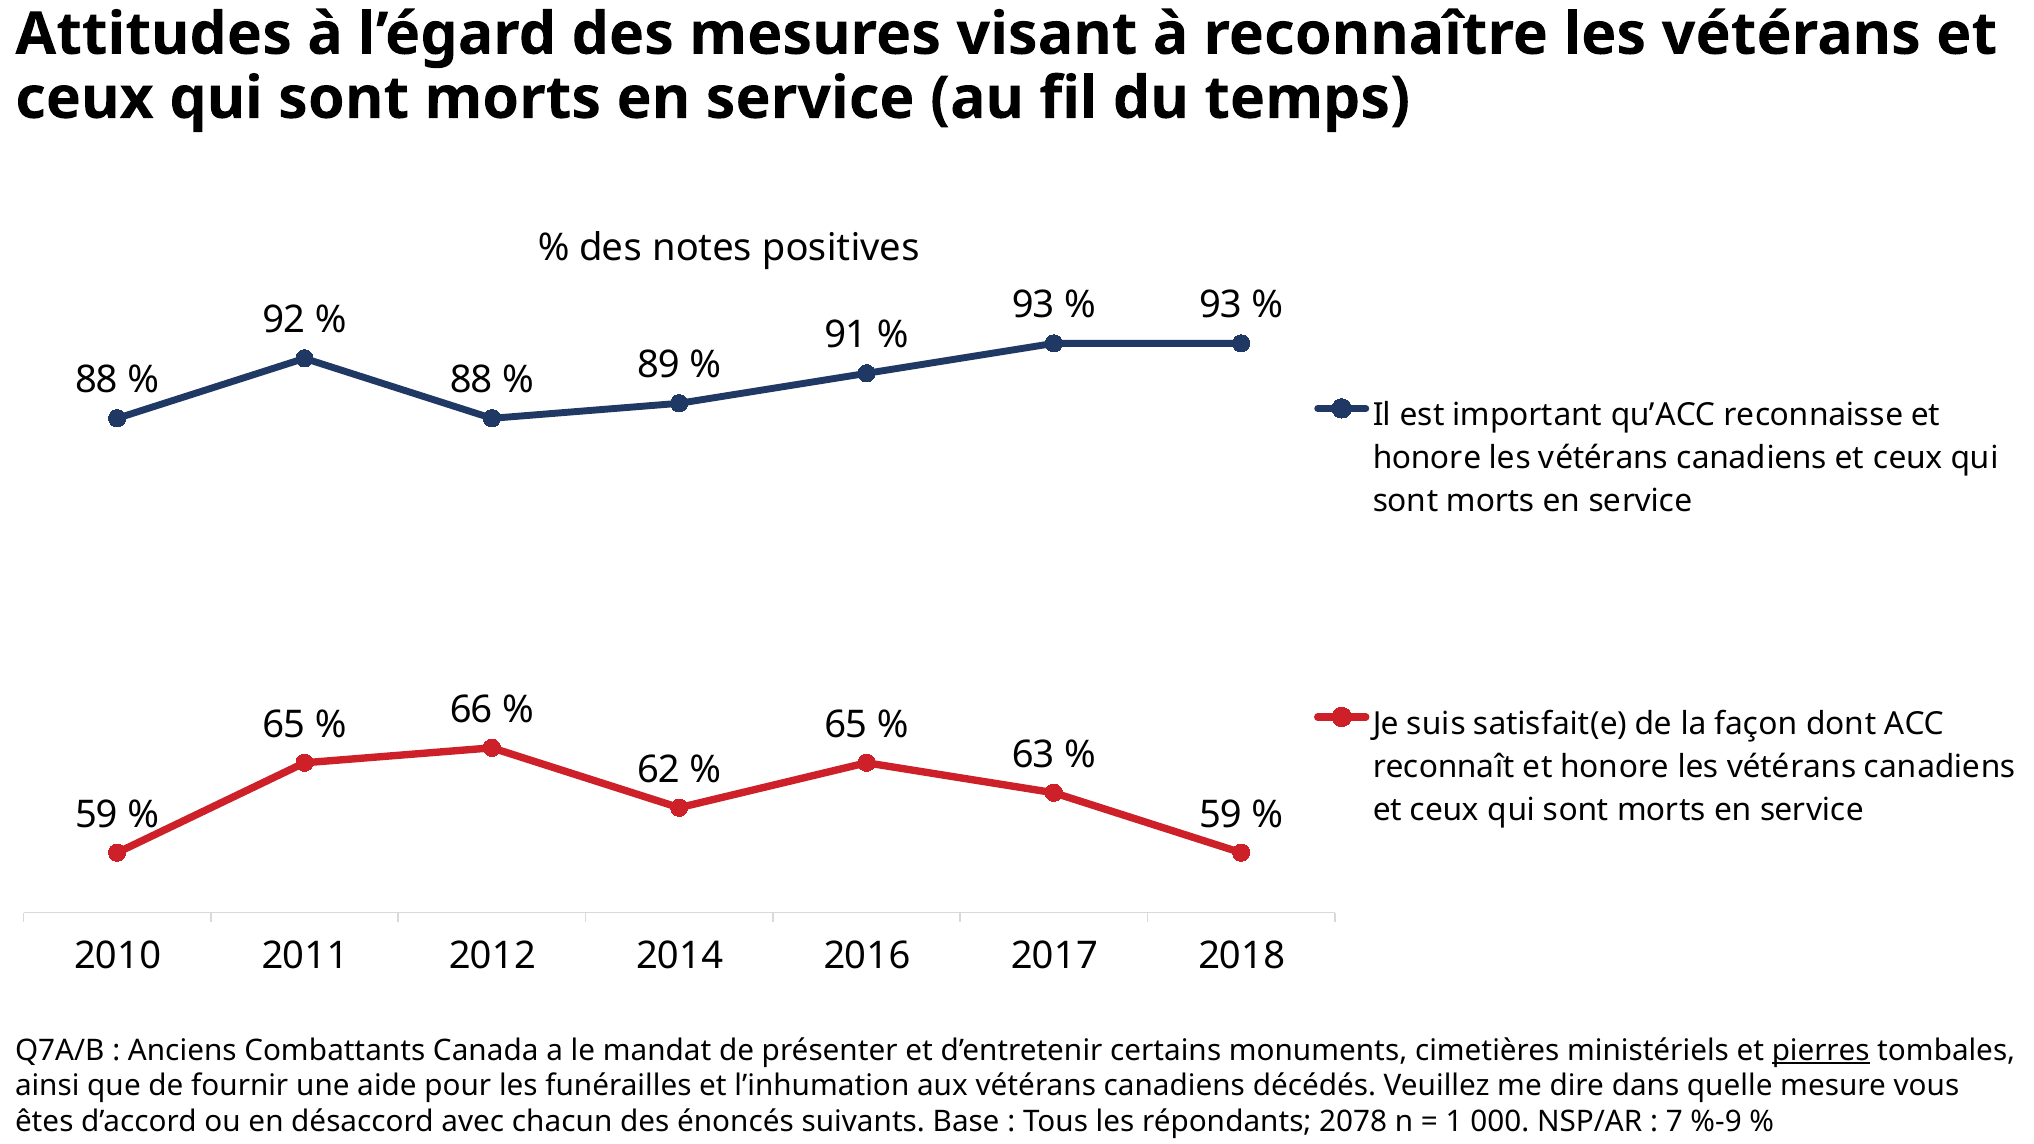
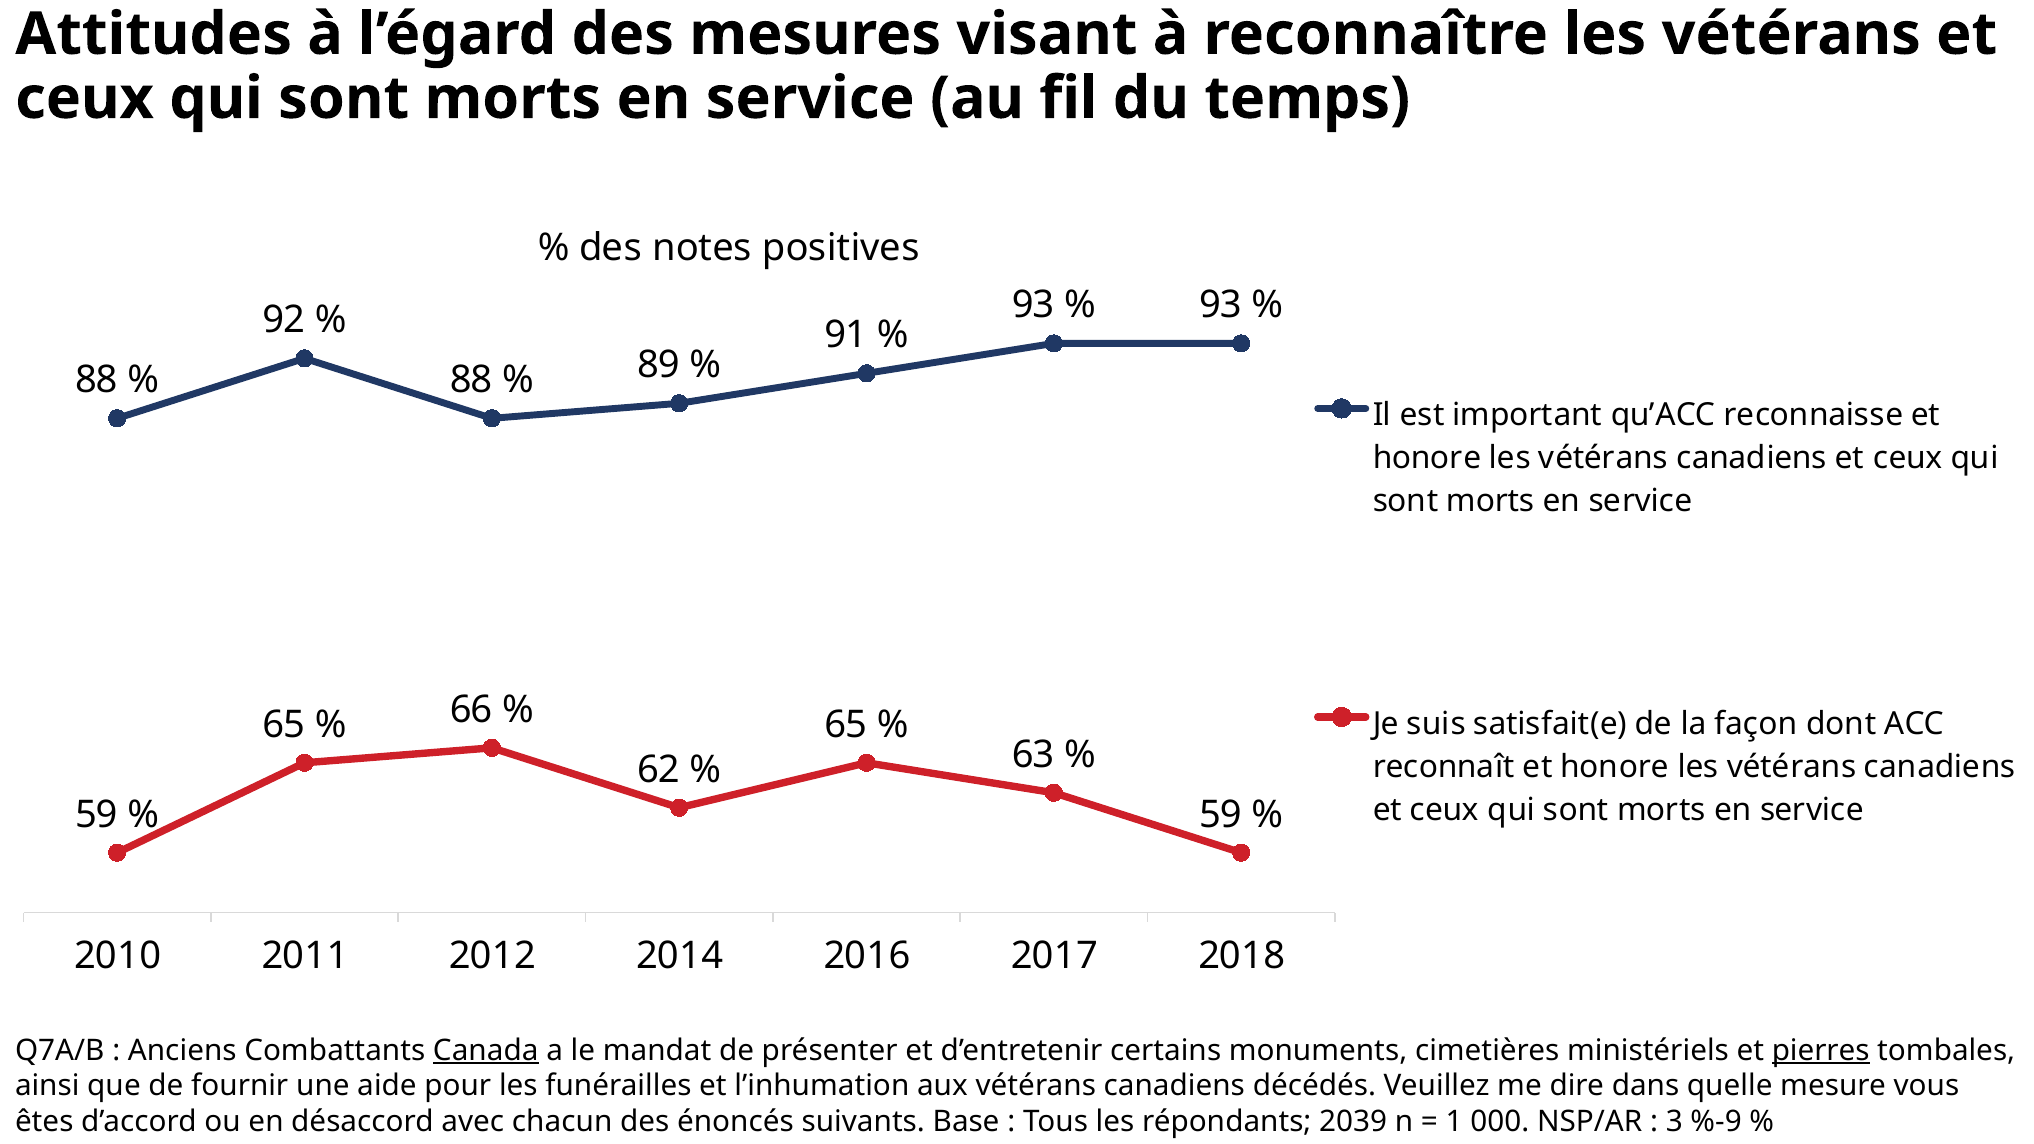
Canada underline: none -> present (486, 1051)
2078: 2078 -> 2039 (1353, 1122)
7: 7 -> 3 (1674, 1122)
